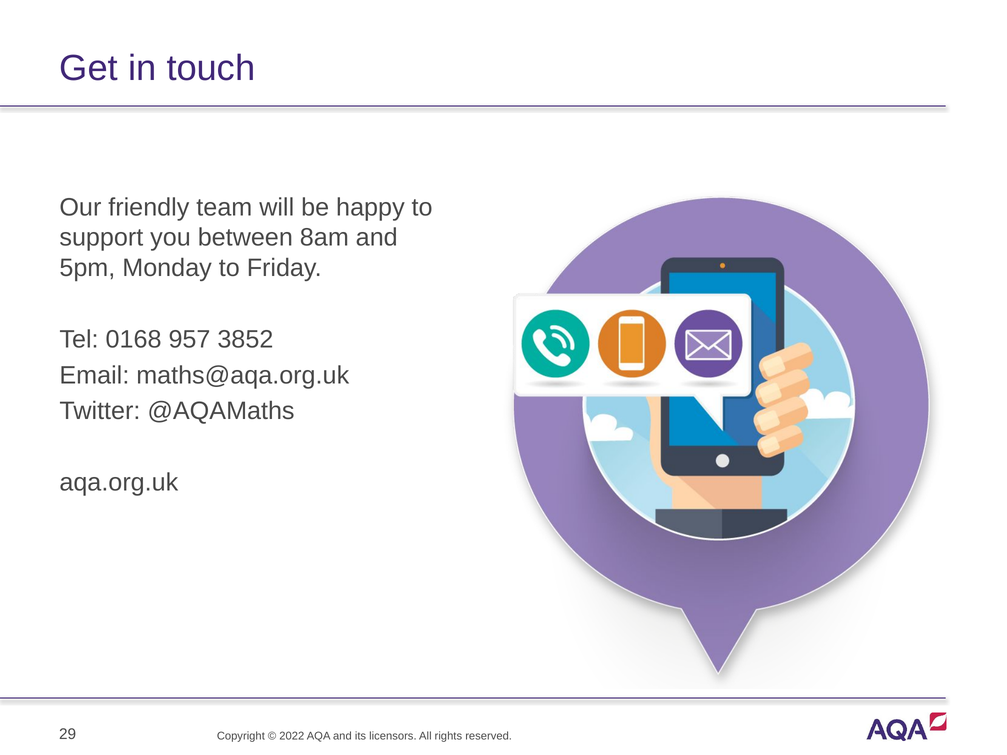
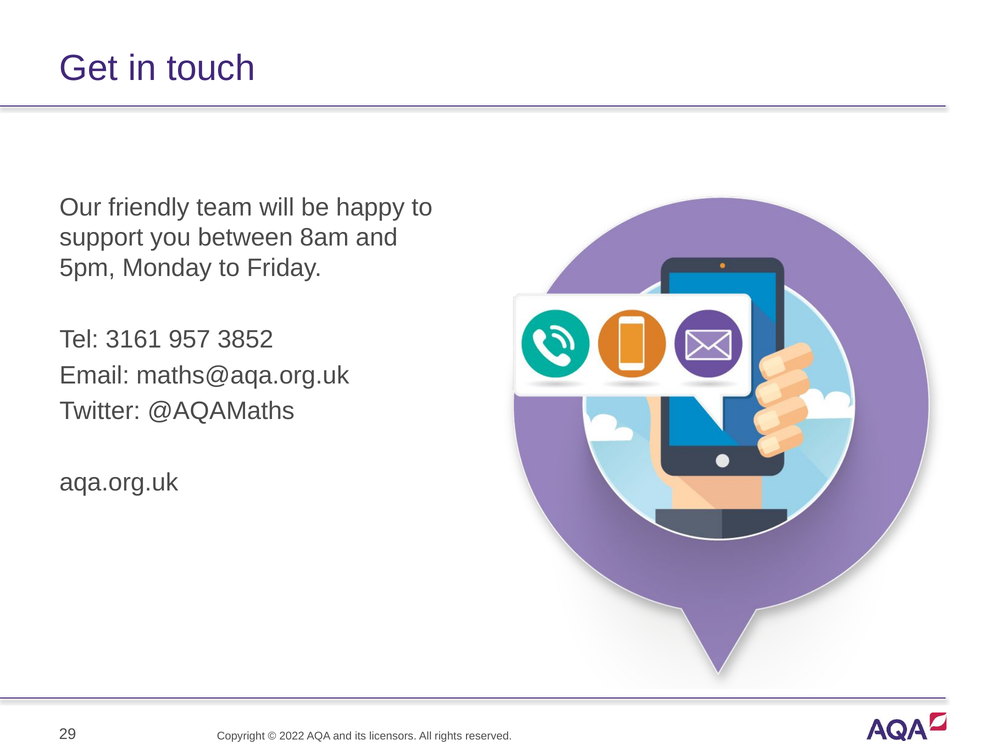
0168: 0168 -> 3161 (134, 340)
